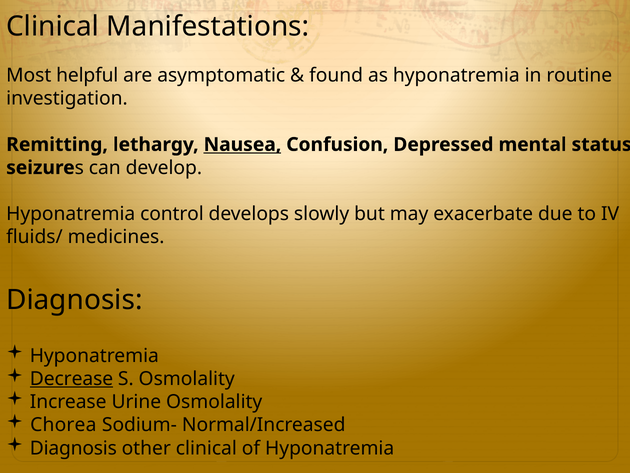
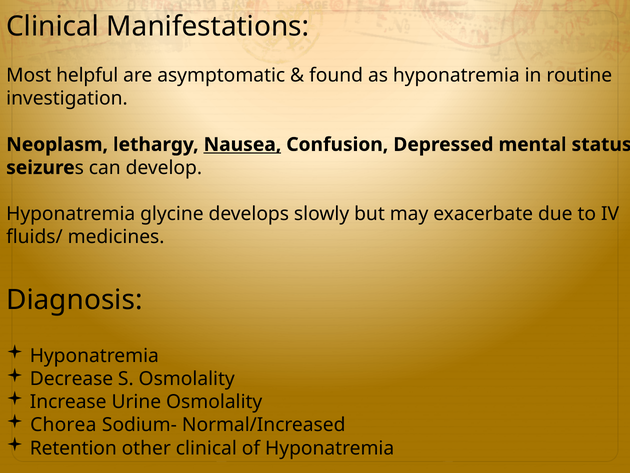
Remitting: Remitting -> Neoplasm (57, 144)
control: control -> glycine (172, 214)
Decrease underline: present -> none (71, 378)
Diagnosis: Diagnosis -> Retention (73, 448)
